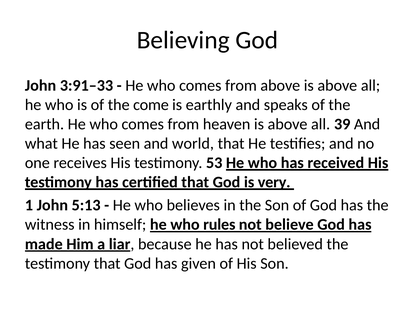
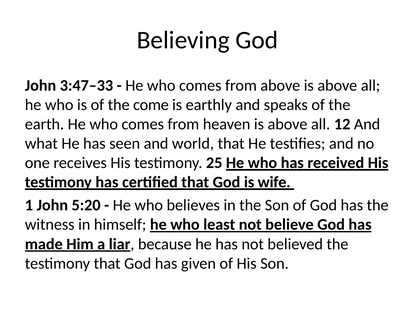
3:91–33: 3:91–33 -> 3:47–33 (86, 86)
39: 39 -> 12 (342, 124)
53: 53 -> 25 (214, 163)
very: very -> wife (274, 182)
5:13: 5:13 -> 5:20 (86, 205)
rules: rules -> least (219, 225)
